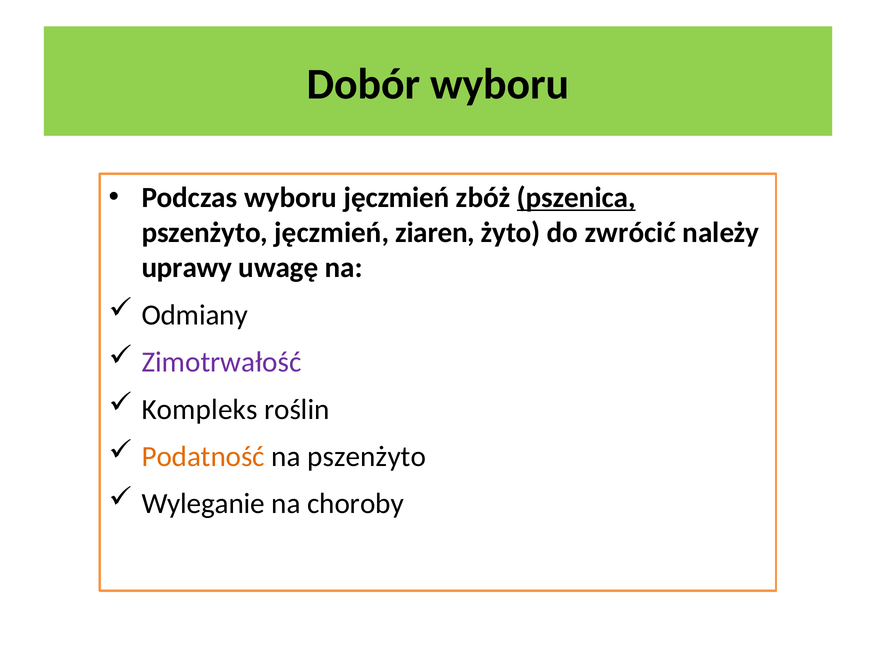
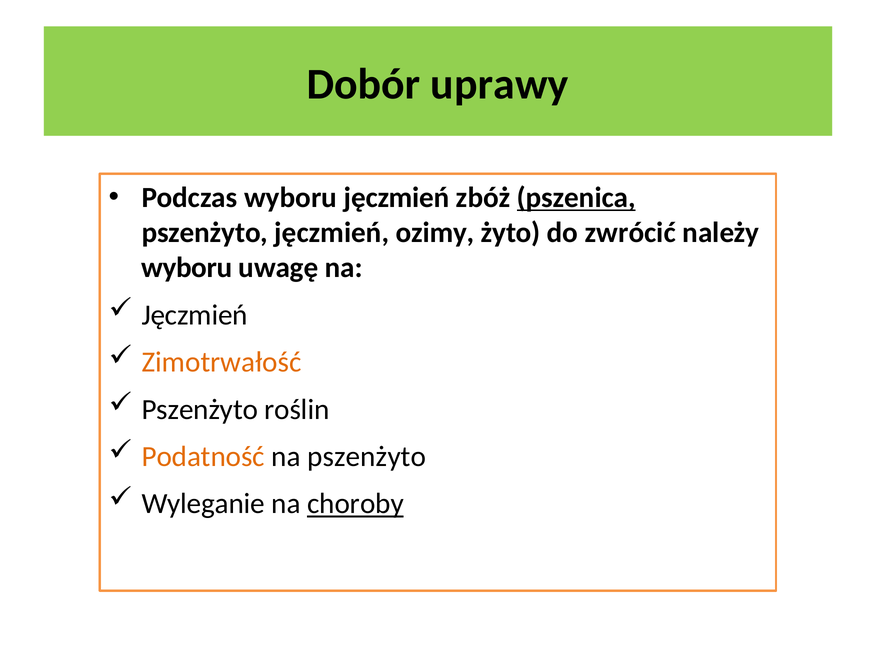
Dobór wyboru: wyboru -> uprawy (500, 84)
ziaren: ziaren -> ozimy (435, 233)
uprawy: uprawy -> wyboru (187, 268)
Odmiany: Odmiany -> Jęczmień (195, 315)
Zimotrwałość colour: purple -> orange (222, 362)
Kompleks: Kompleks -> Pszenżyto (200, 409)
choroby underline: none -> present (355, 504)
